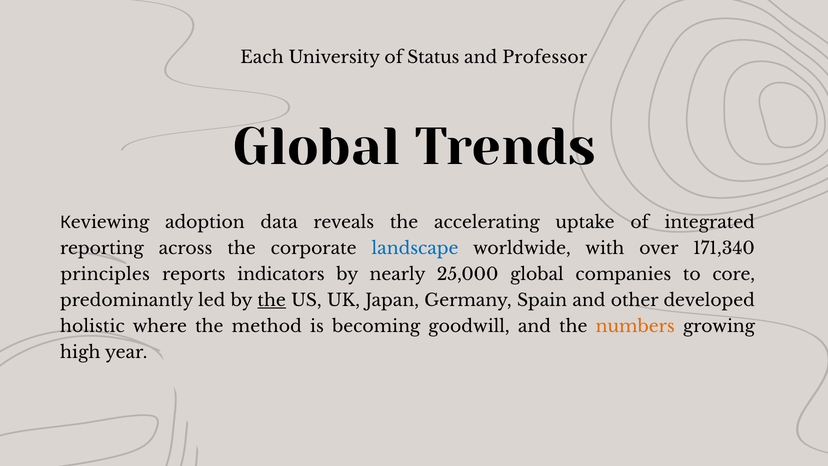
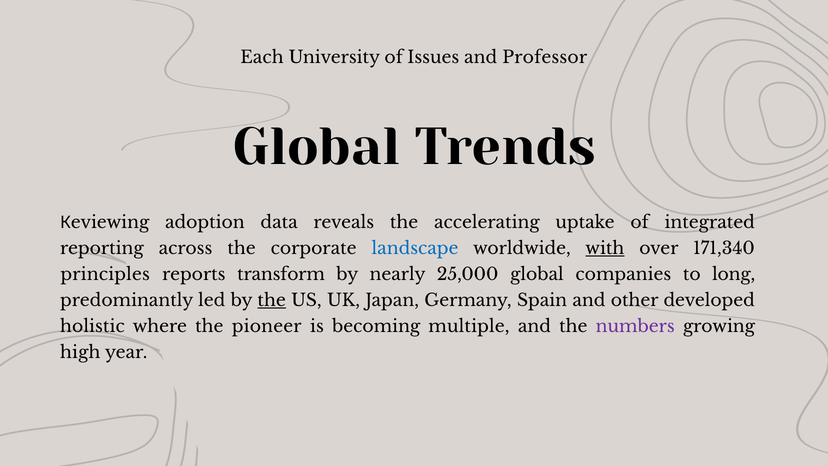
Status: Status -> Issues (433, 57)
with underline: none -> present (605, 248)
indicators: indicators -> transform (281, 274)
core: core -> long (734, 274)
method: method -> pioneer (267, 326)
goodwill: goodwill -> multiple (469, 326)
numbers colour: orange -> purple (635, 326)
